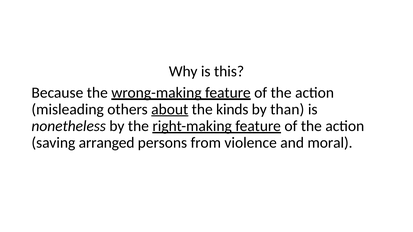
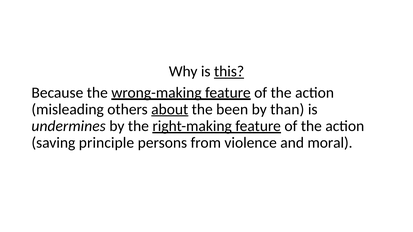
this underline: none -> present (229, 72)
kinds: kinds -> been (232, 109)
nonetheless: nonetheless -> undermines (69, 126)
arranged: arranged -> principle (106, 143)
